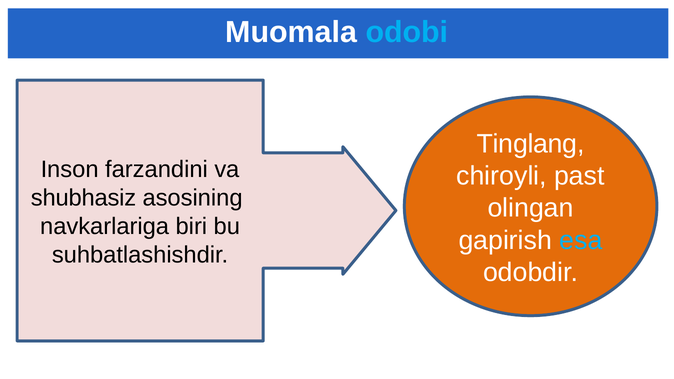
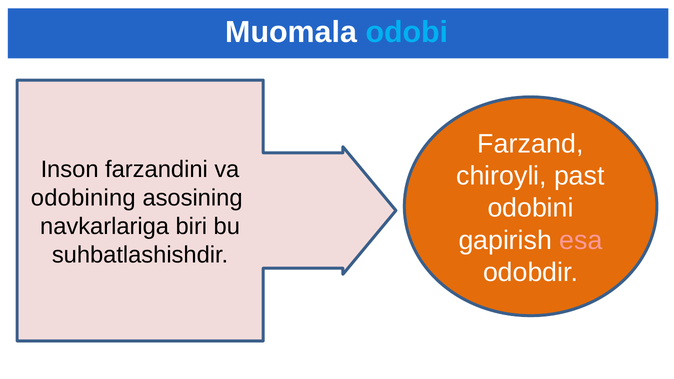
Tinglang: Tinglang -> Farzand (530, 144)
shubhasiz: shubhasiz -> odobining (83, 198)
olingan: olingan -> odobini (531, 208)
esa colour: light blue -> pink (581, 240)
